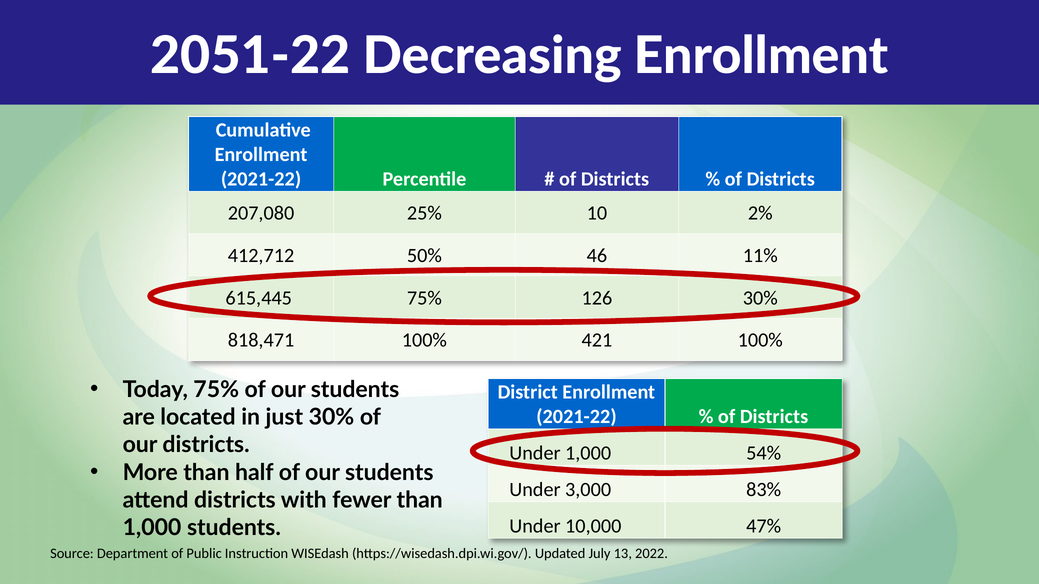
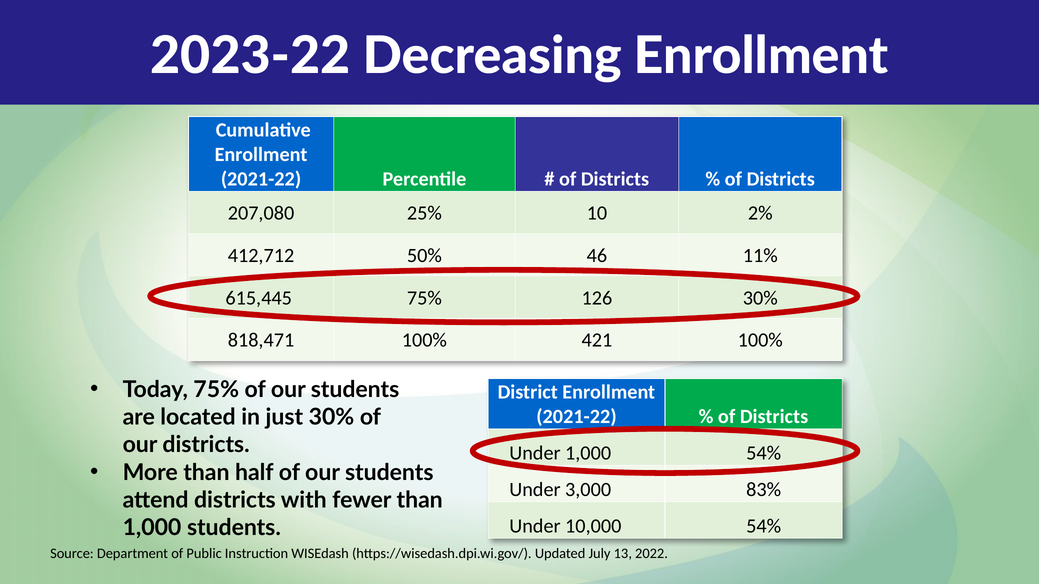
2051-22: 2051-22 -> 2023-22 (250, 56)
10,000 47%: 47% -> 54% (764, 527)
